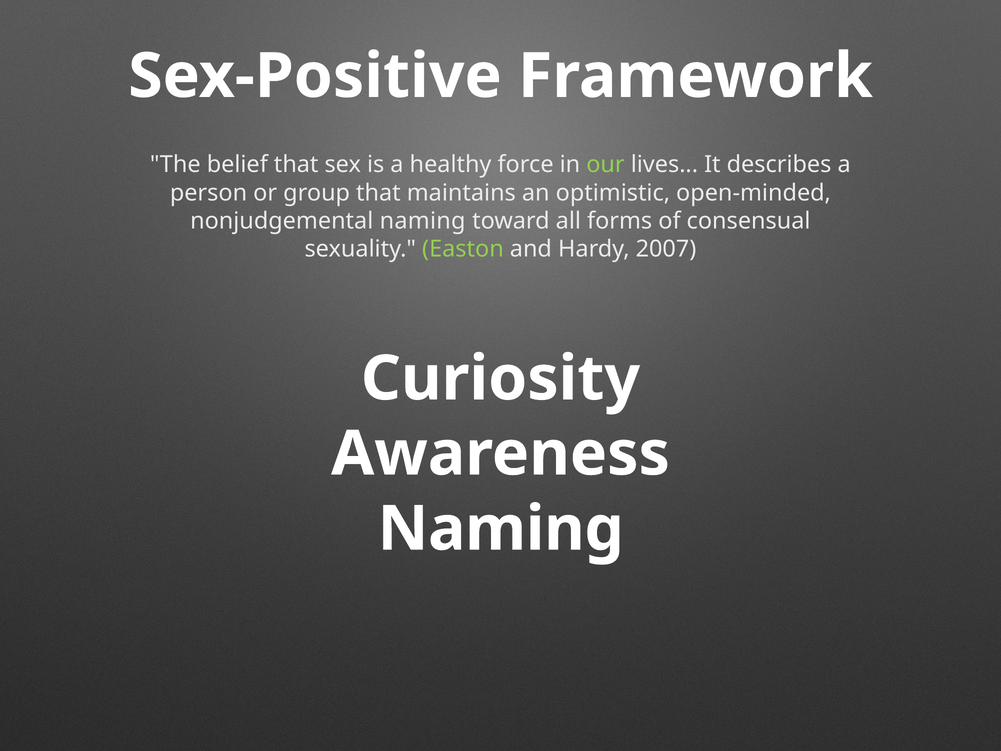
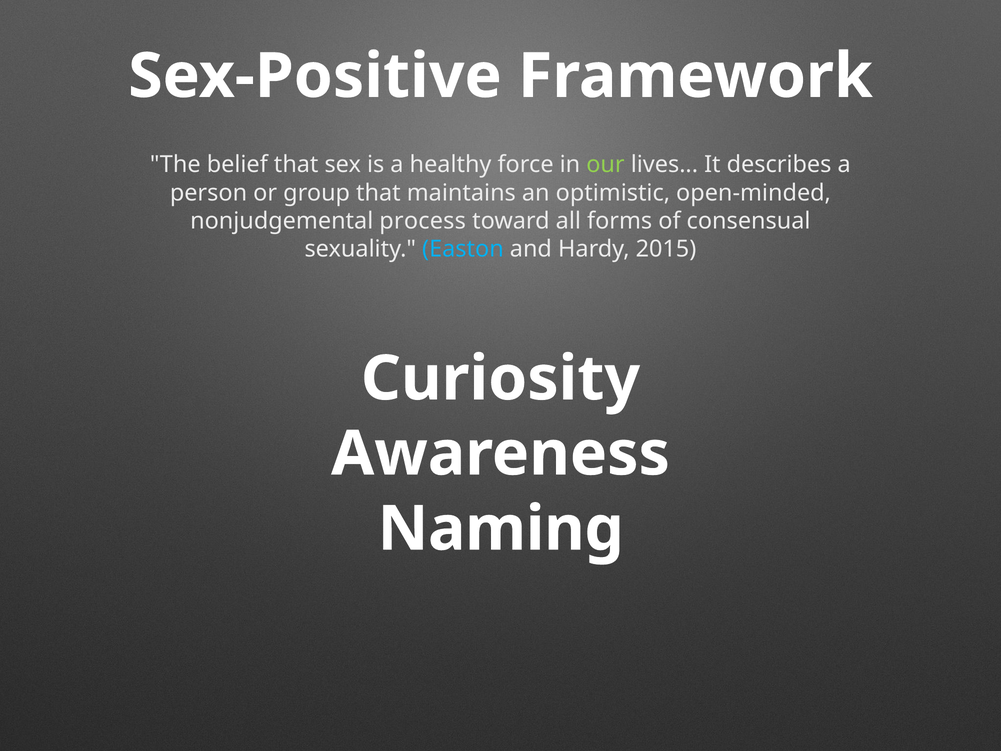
nonjudgemental naming: naming -> process (423, 221)
Easton colour: light green -> light blue (463, 249)
2007: 2007 -> 2015 (666, 249)
